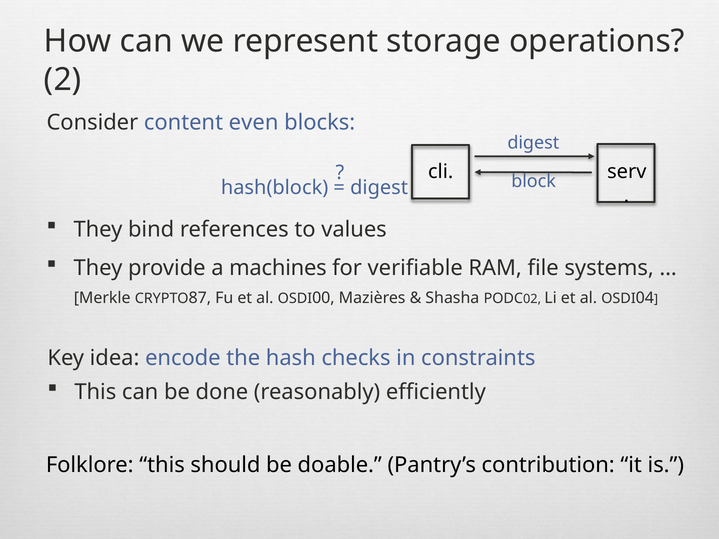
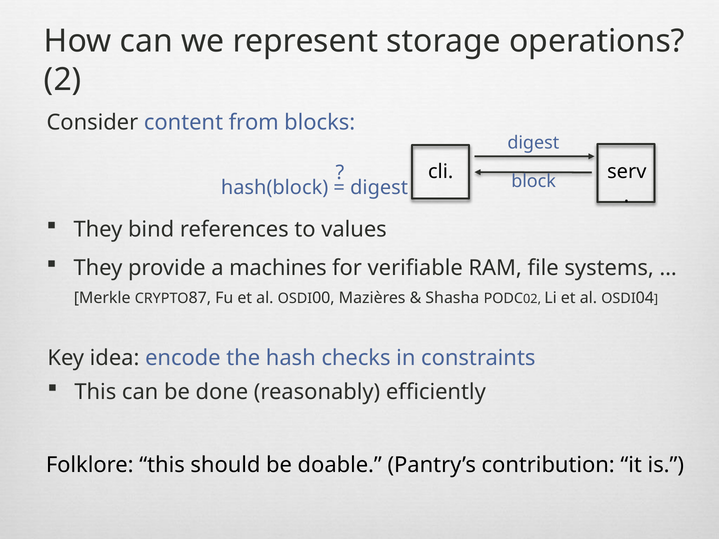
even: even -> from (254, 123)
